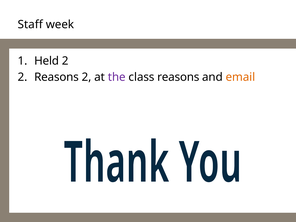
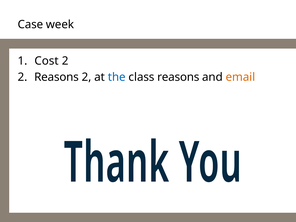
Staff: Staff -> Case (30, 25)
Held: Held -> Cost (47, 61)
the colour: purple -> blue (117, 77)
